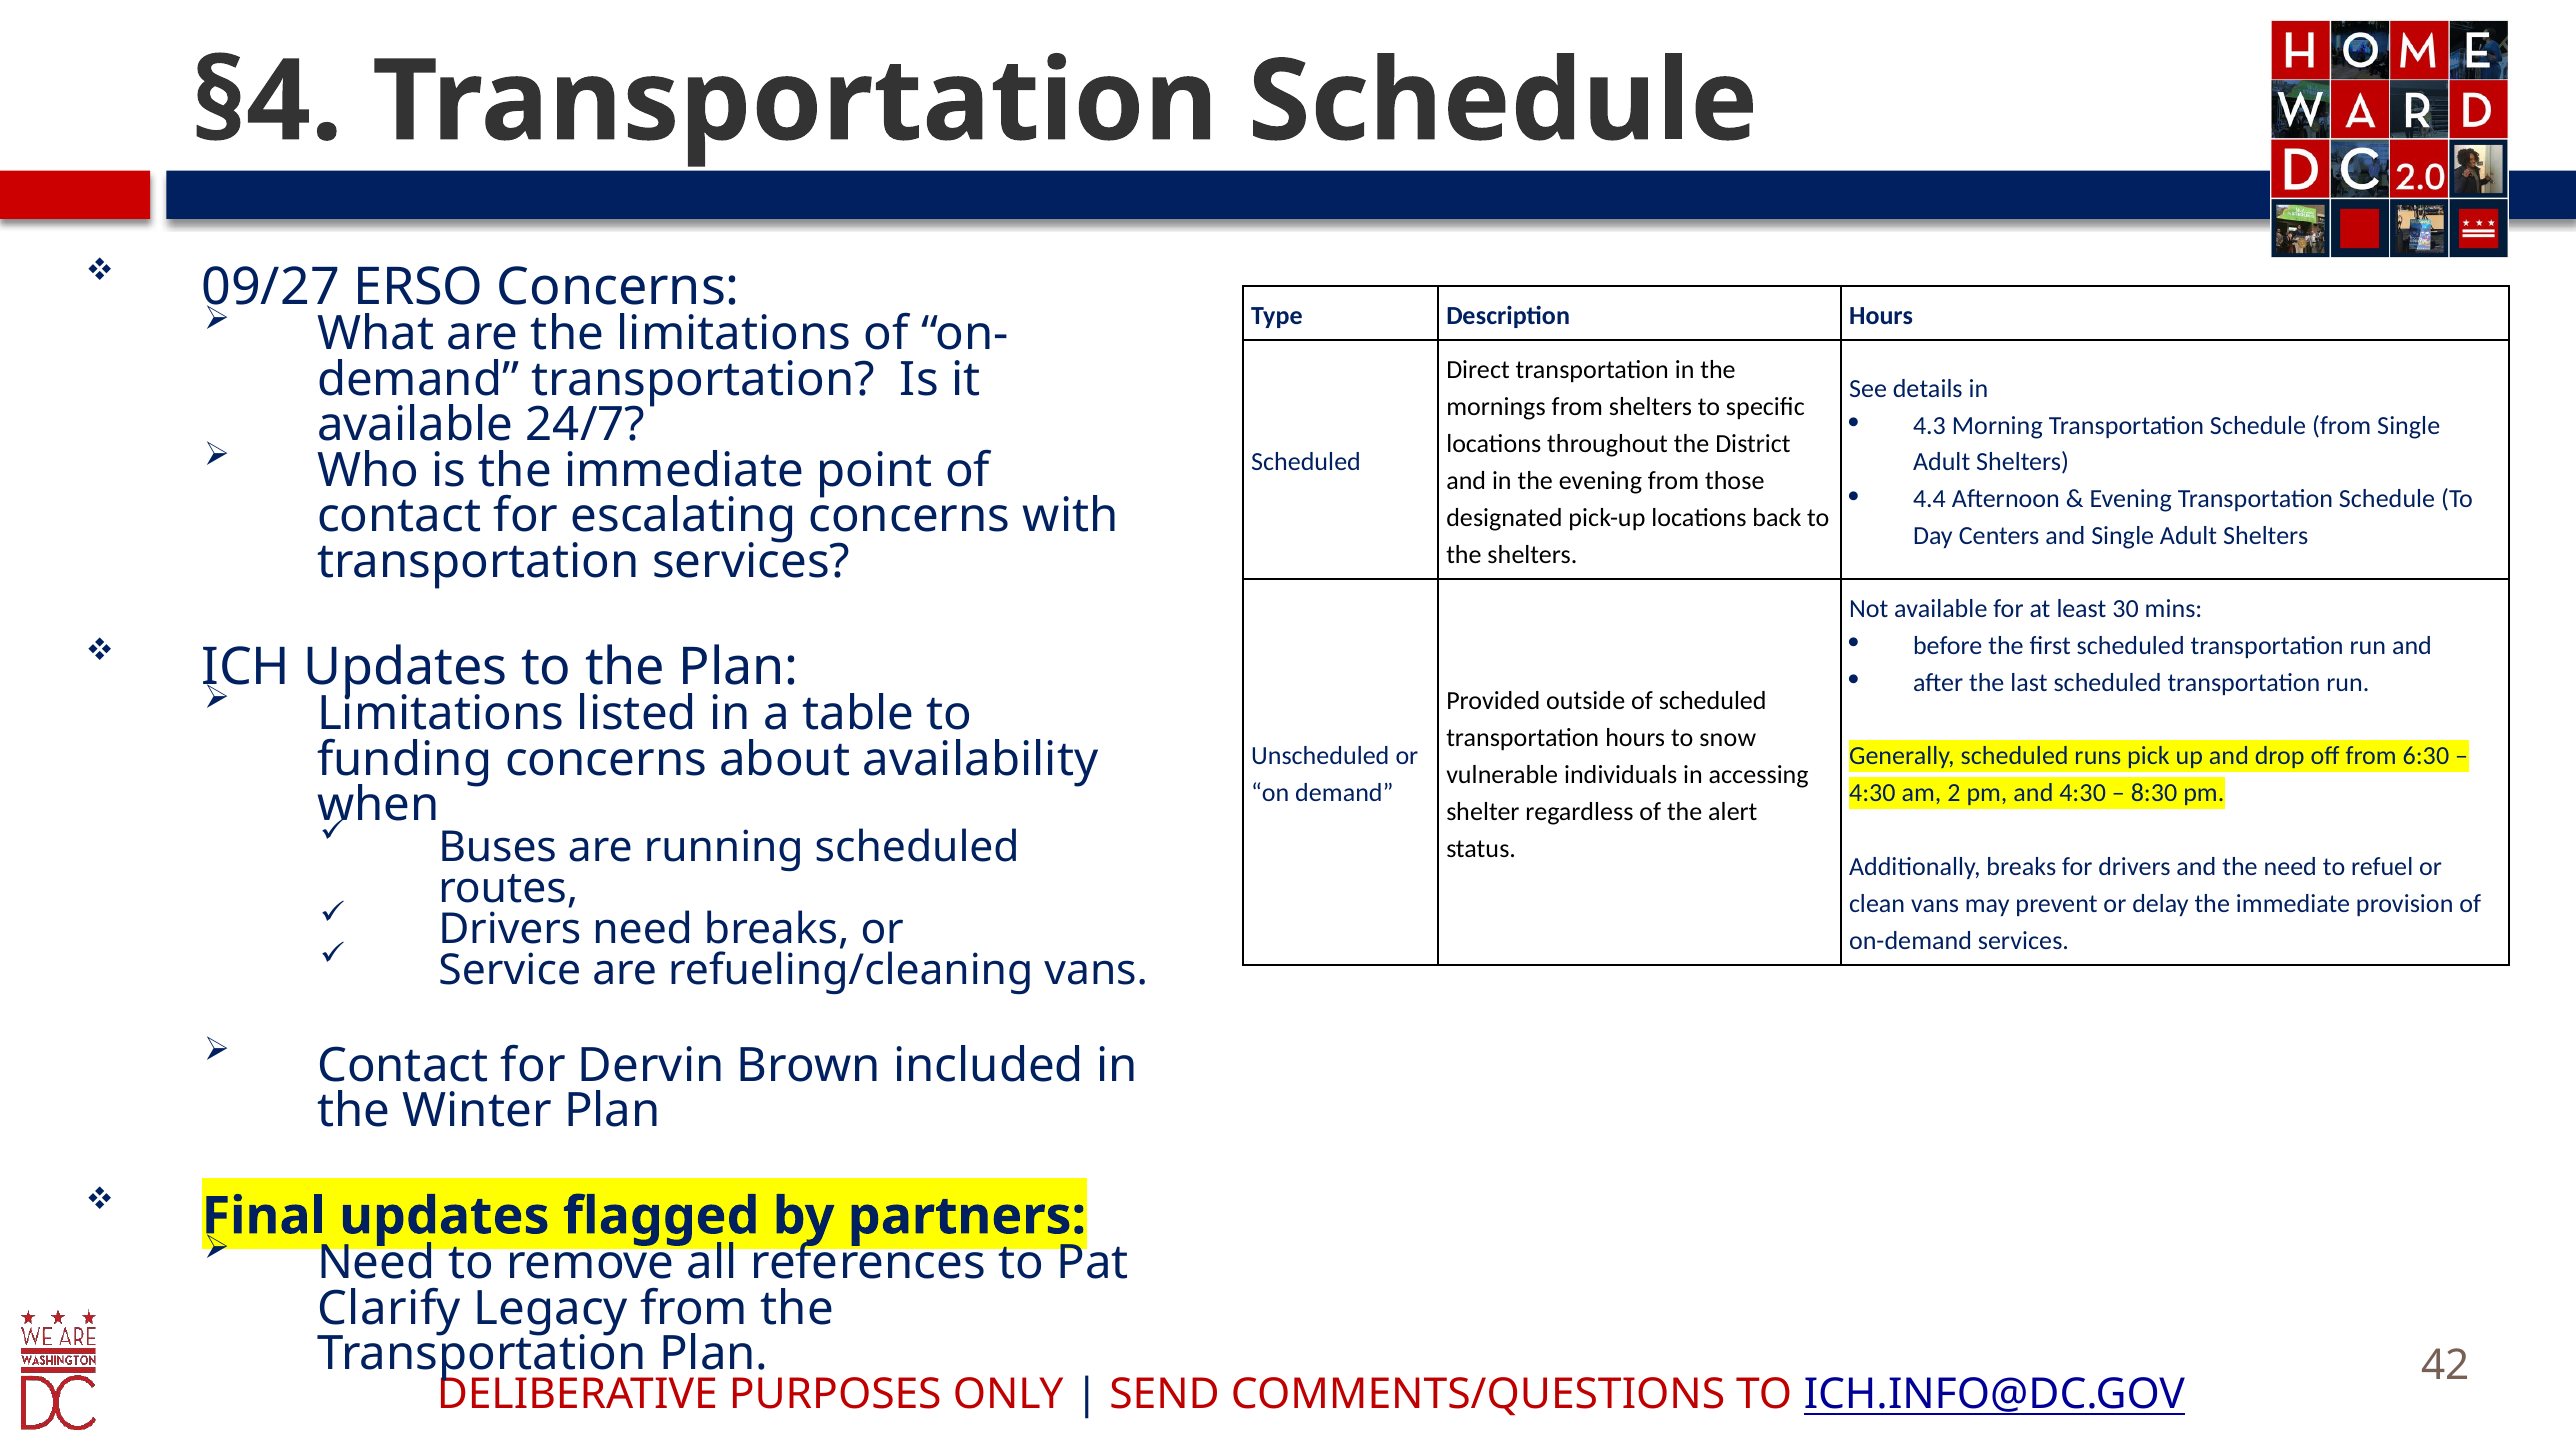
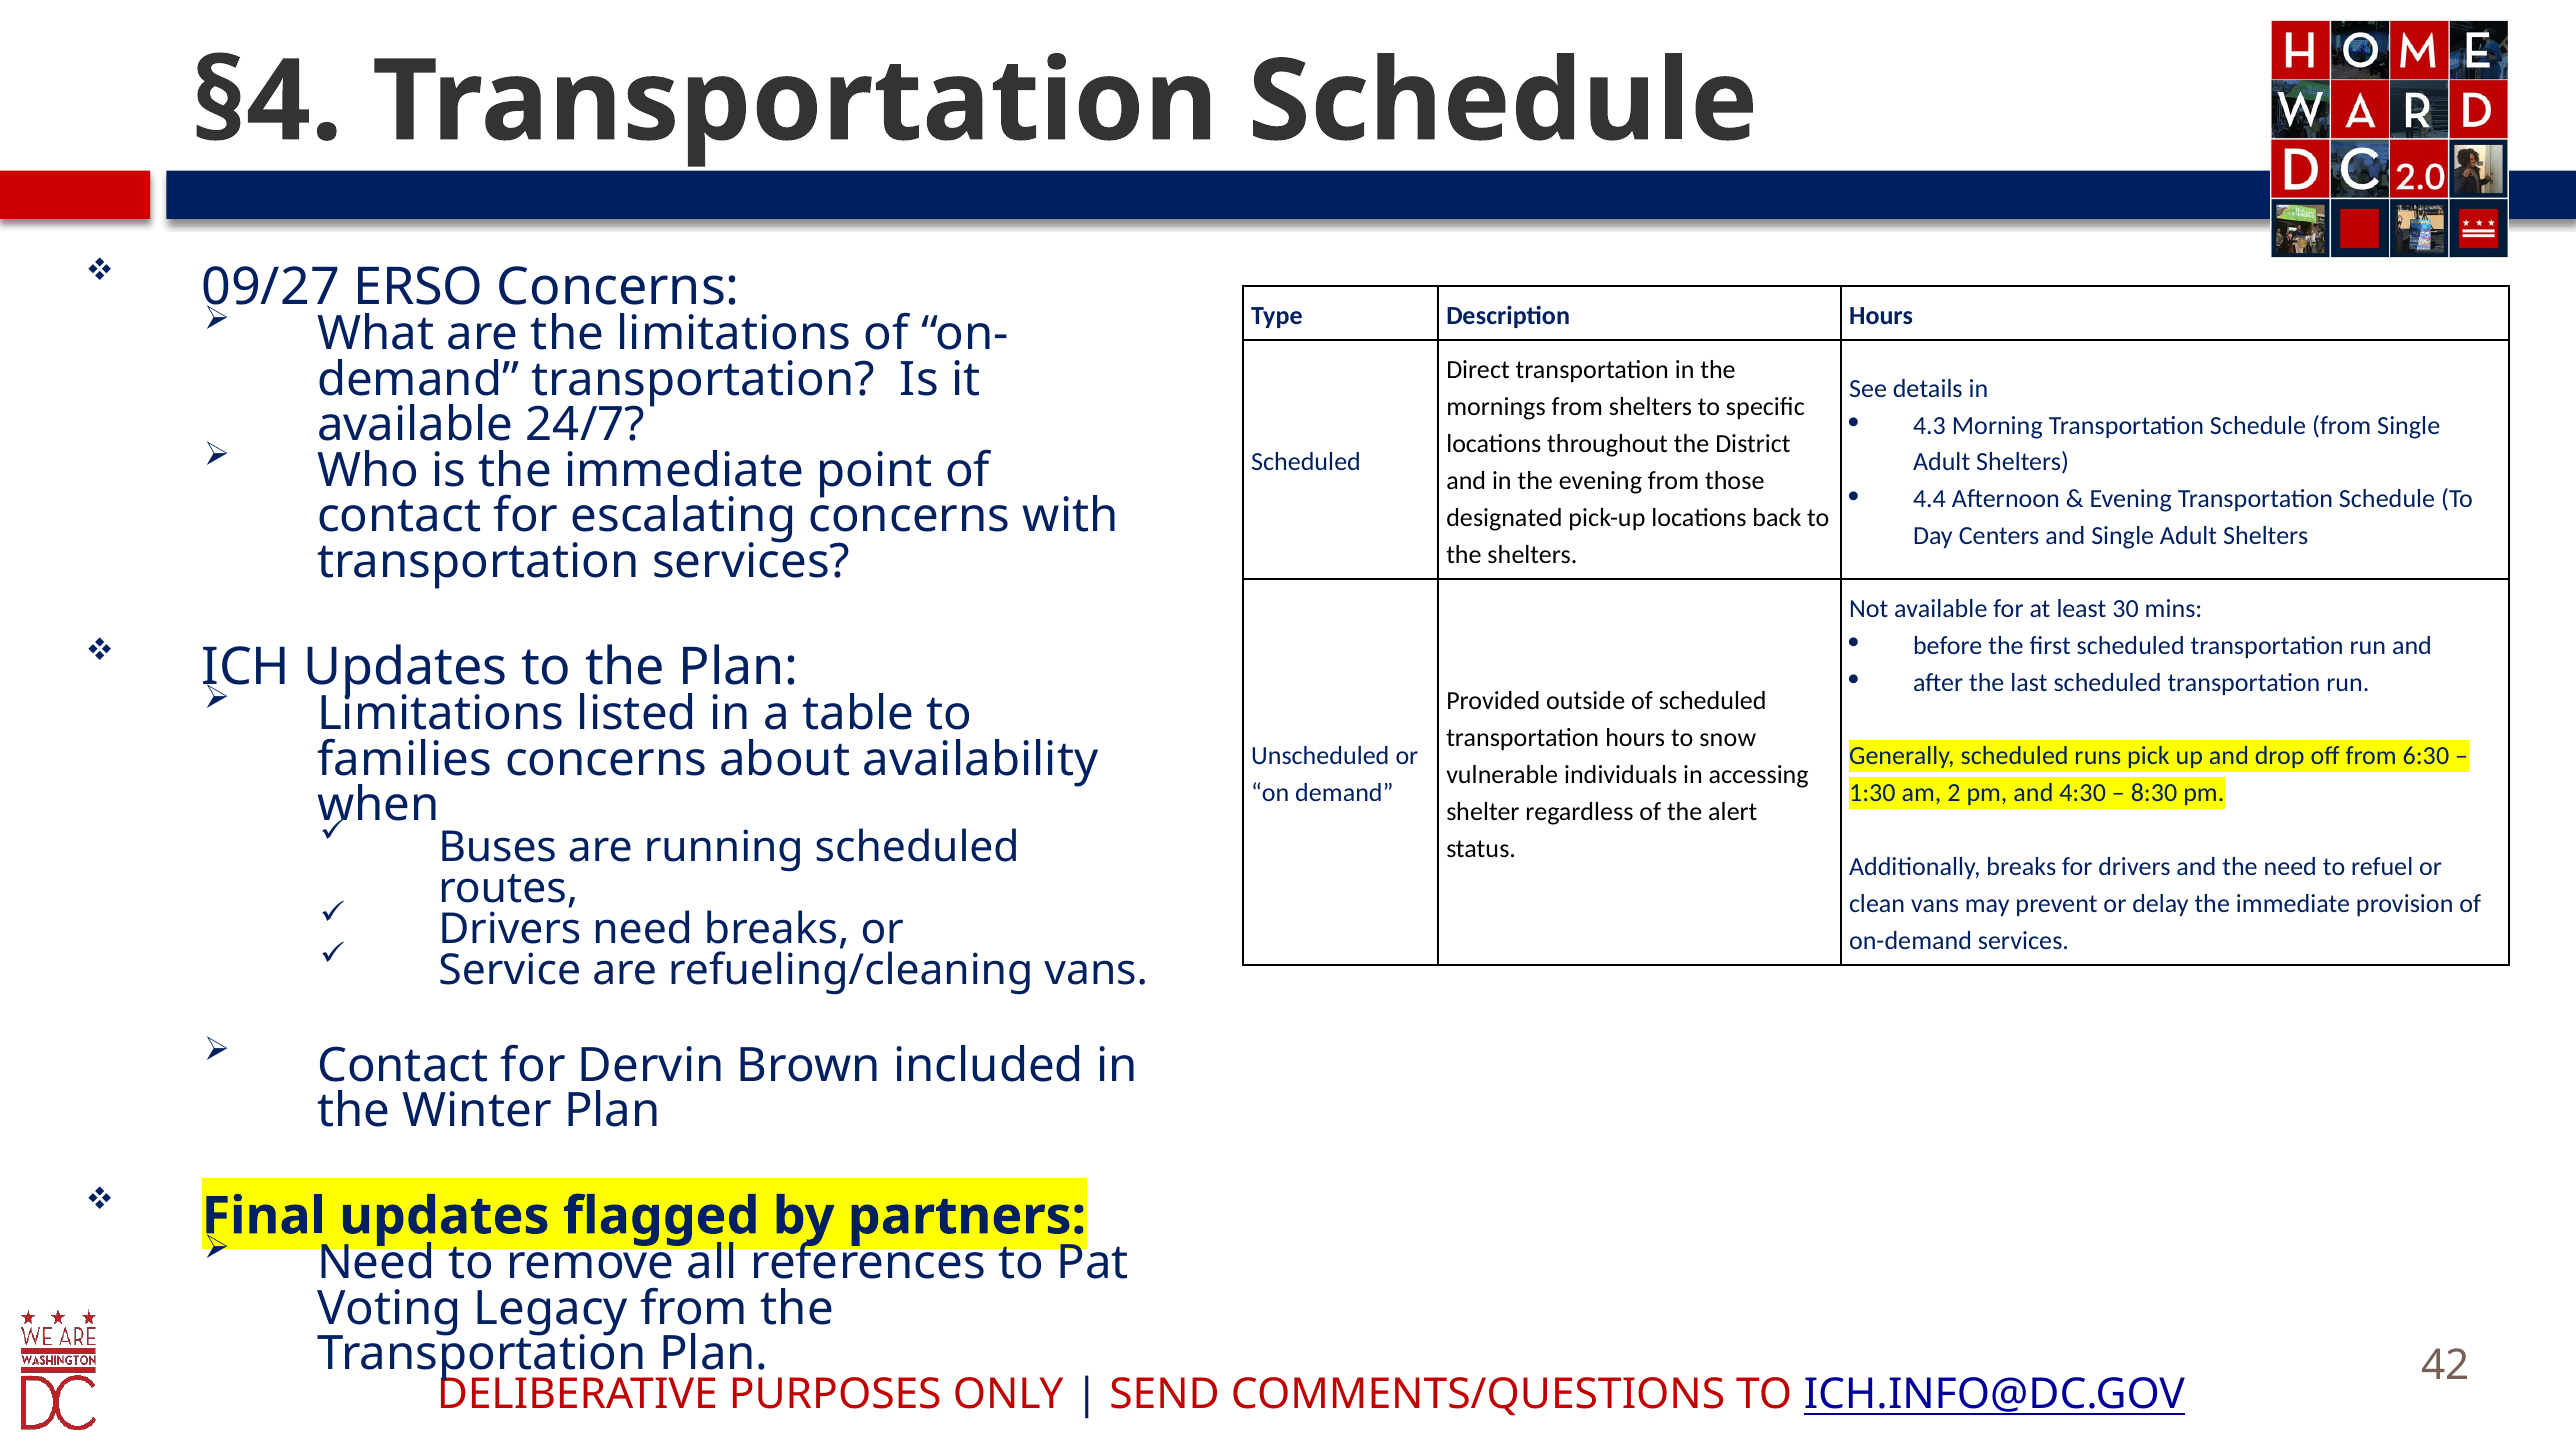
funding: funding -> families (405, 760)
4:30: 4:30 -> 1:30 (1872, 793)
Clarify: Clarify -> Voting (389, 1309)
